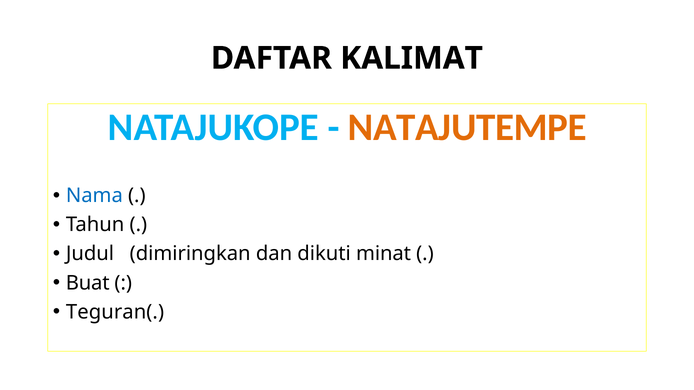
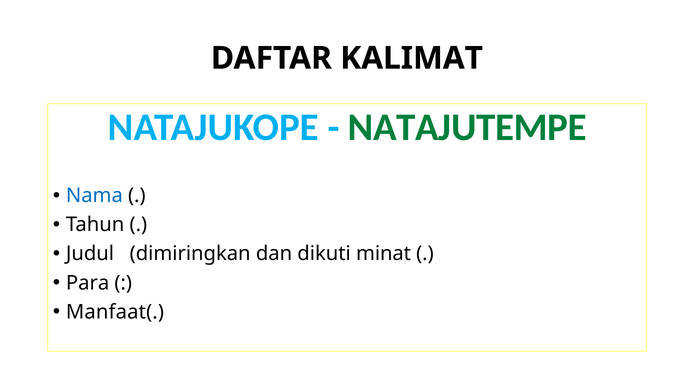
NATAJUTEMPE colour: orange -> green (467, 127)
Buat: Buat -> Para (88, 283)
Teguran(: Teguran( -> Manfaat( (115, 312)
